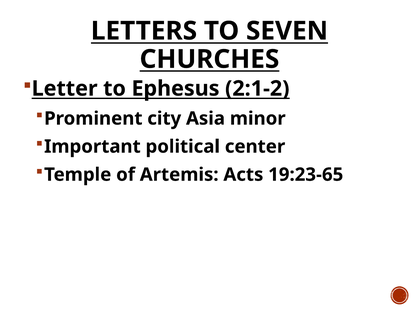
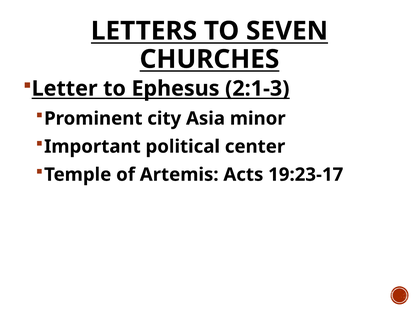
2:1-2: 2:1-2 -> 2:1-3 (257, 89)
19:23-65: 19:23-65 -> 19:23-17 (306, 175)
